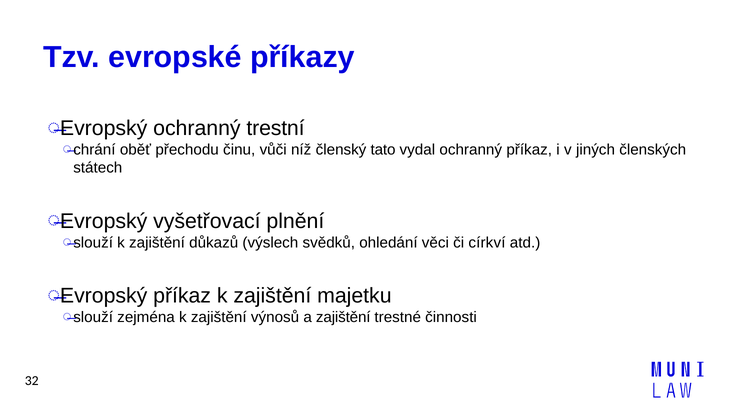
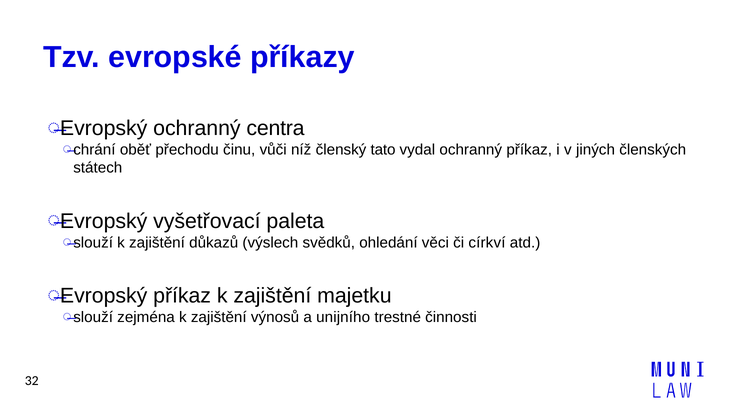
trestní: trestní -> centra (276, 128)
plnění: plnění -> paleta (295, 221)
a zajištění: zajištění -> unijního (343, 318)
